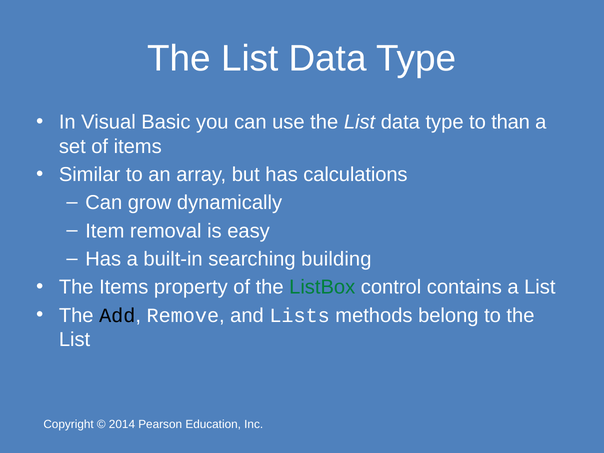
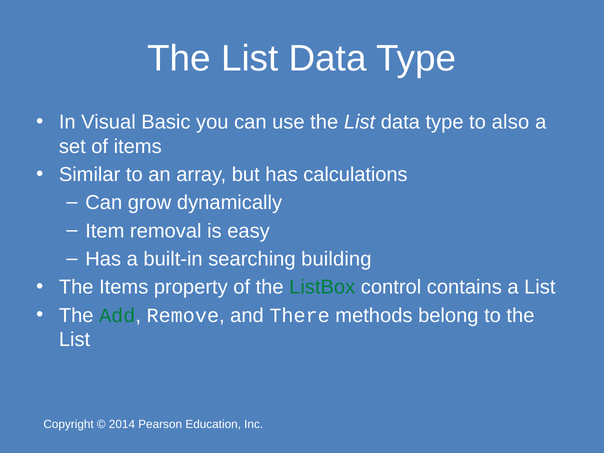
than: than -> also (510, 122)
Add colour: black -> green (117, 315)
Lists: Lists -> There (300, 315)
